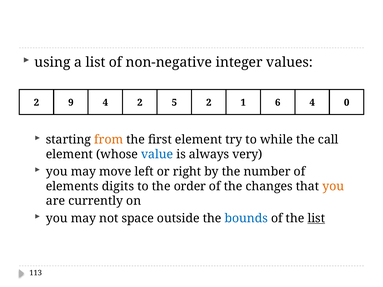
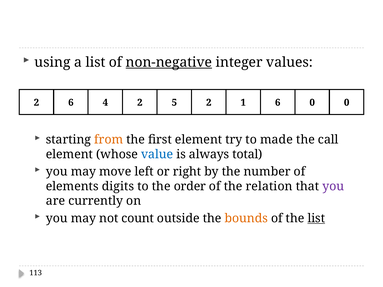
non-negative underline: none -> present (169, 62)
2 9: 9 -> 6 (71, 103)
6 4: 4 -> 0 (312, 103)
while: while -> made (276, 140)
very: very -> total (247, 154)
changes: changes -> relation (269, 186)
you colour: orange -> purple (333, 186)
space: space -> count (138, 218)
bounds colour: blue -> orange (246, 218)
